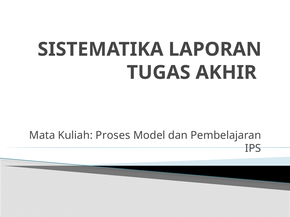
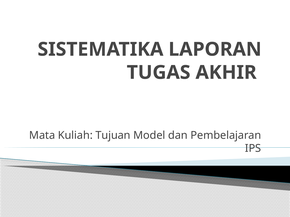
Proses: Proses -> Tujuan (113, 136)
